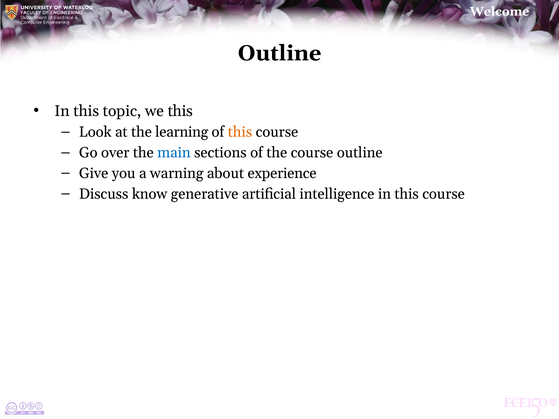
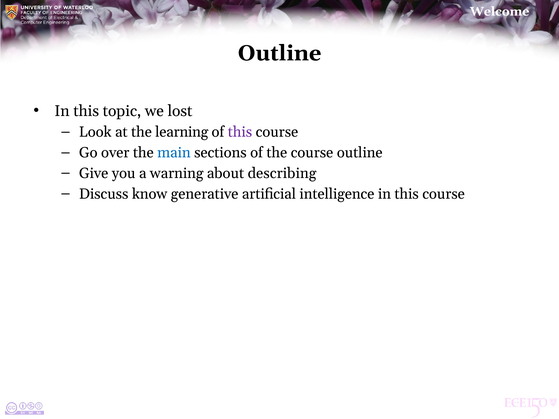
we this: this -> lost (180, 111)
this colour: orange -> purple (240, 132)
experience: experience -> describing (282, 173)
